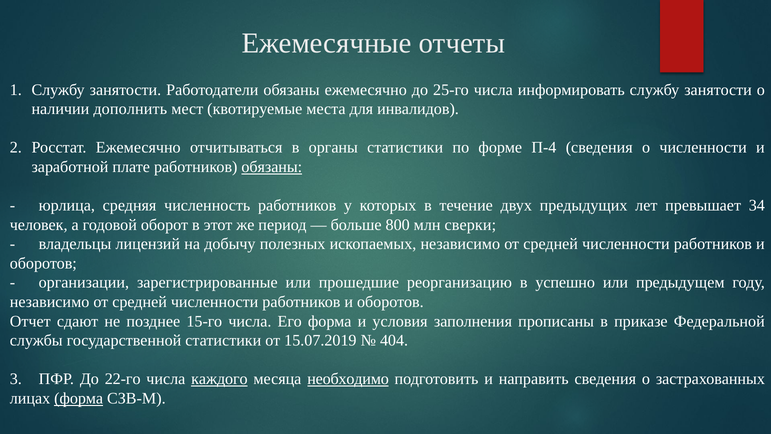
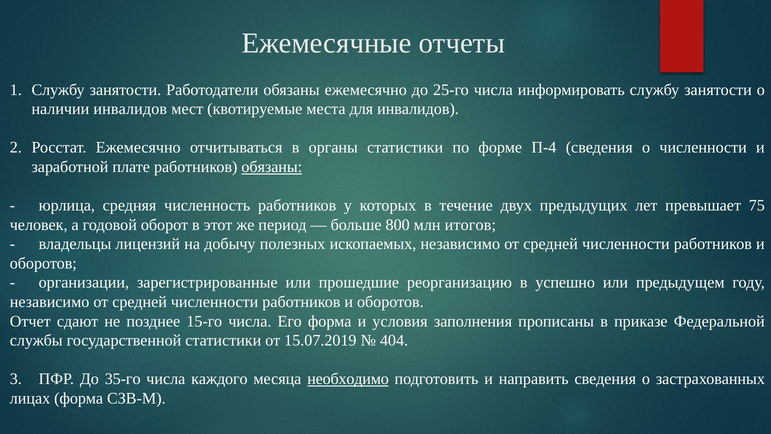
наличии дополнить: дополнить -> инвалидов (130, 109)
34: 34 -> 75 (757, 205)
сверки: сверки -> итогов (470, 225)
22-го: 22-го -> 35-го (123, 379)
каждого underline: present -> none (219, 379)
форма underline: present -> none (79, 398)
